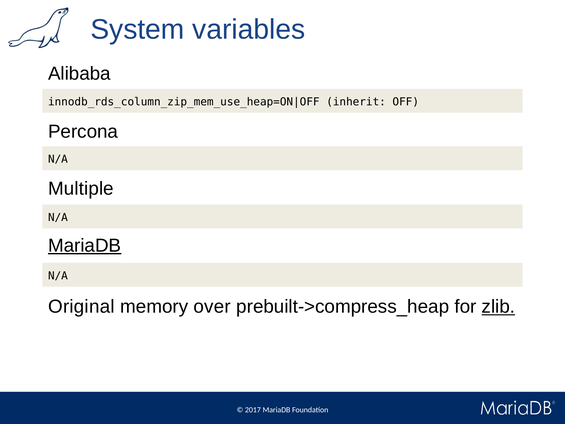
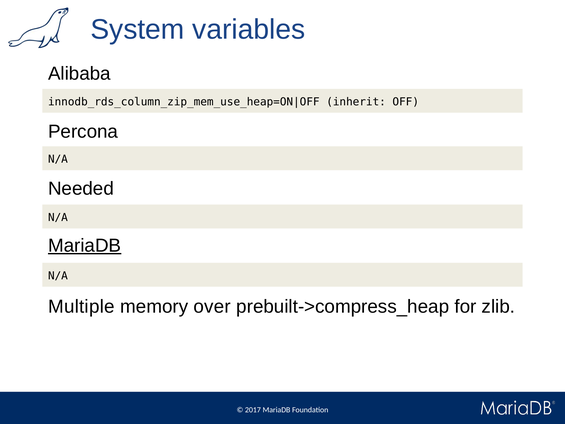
Multiple: Multiple -> Needed (81, 188)
Original: Original -> Multiple (81, 306)
zlib underline: present -> none (498, 306)
